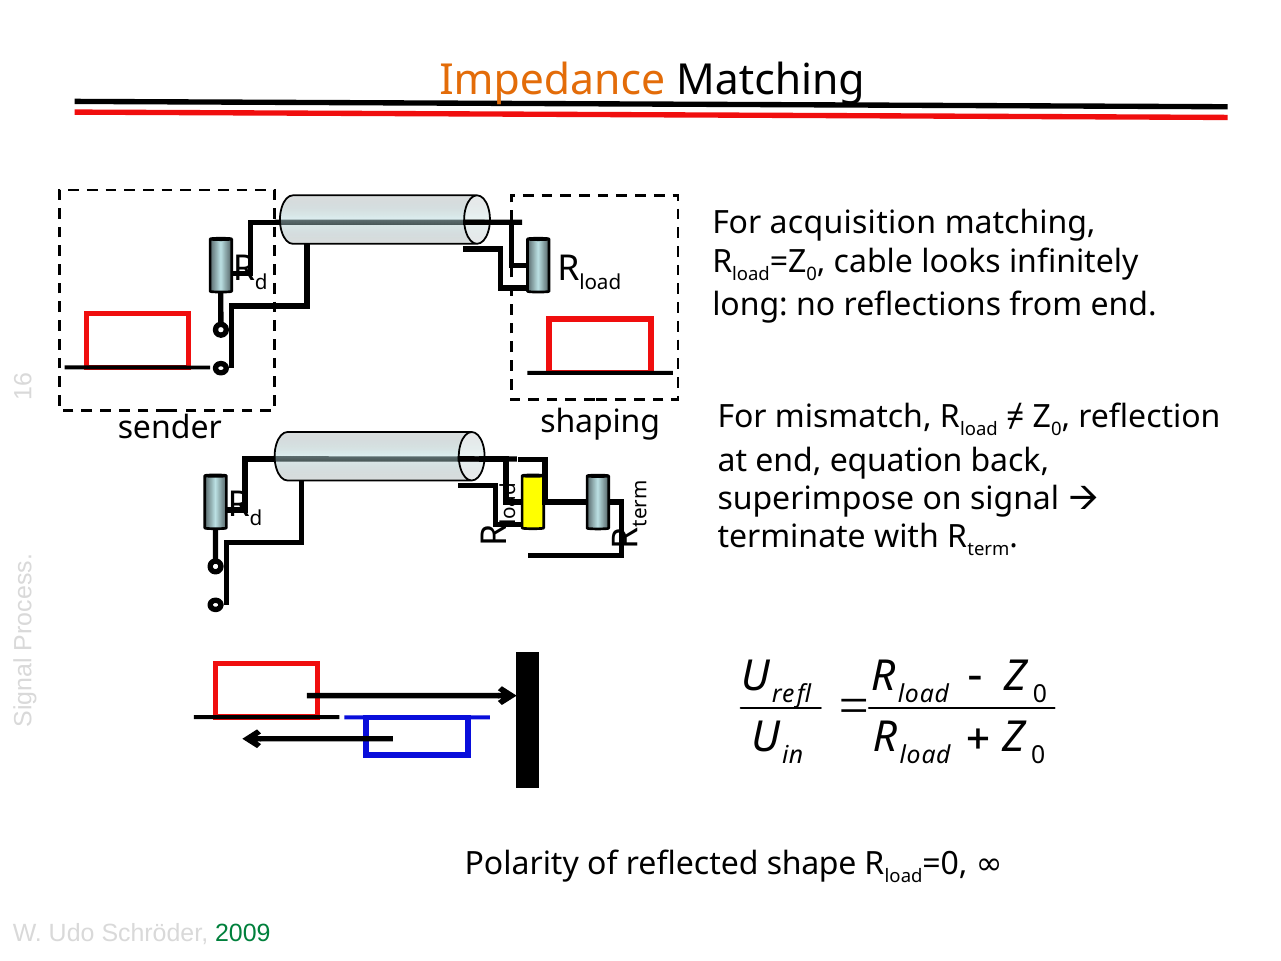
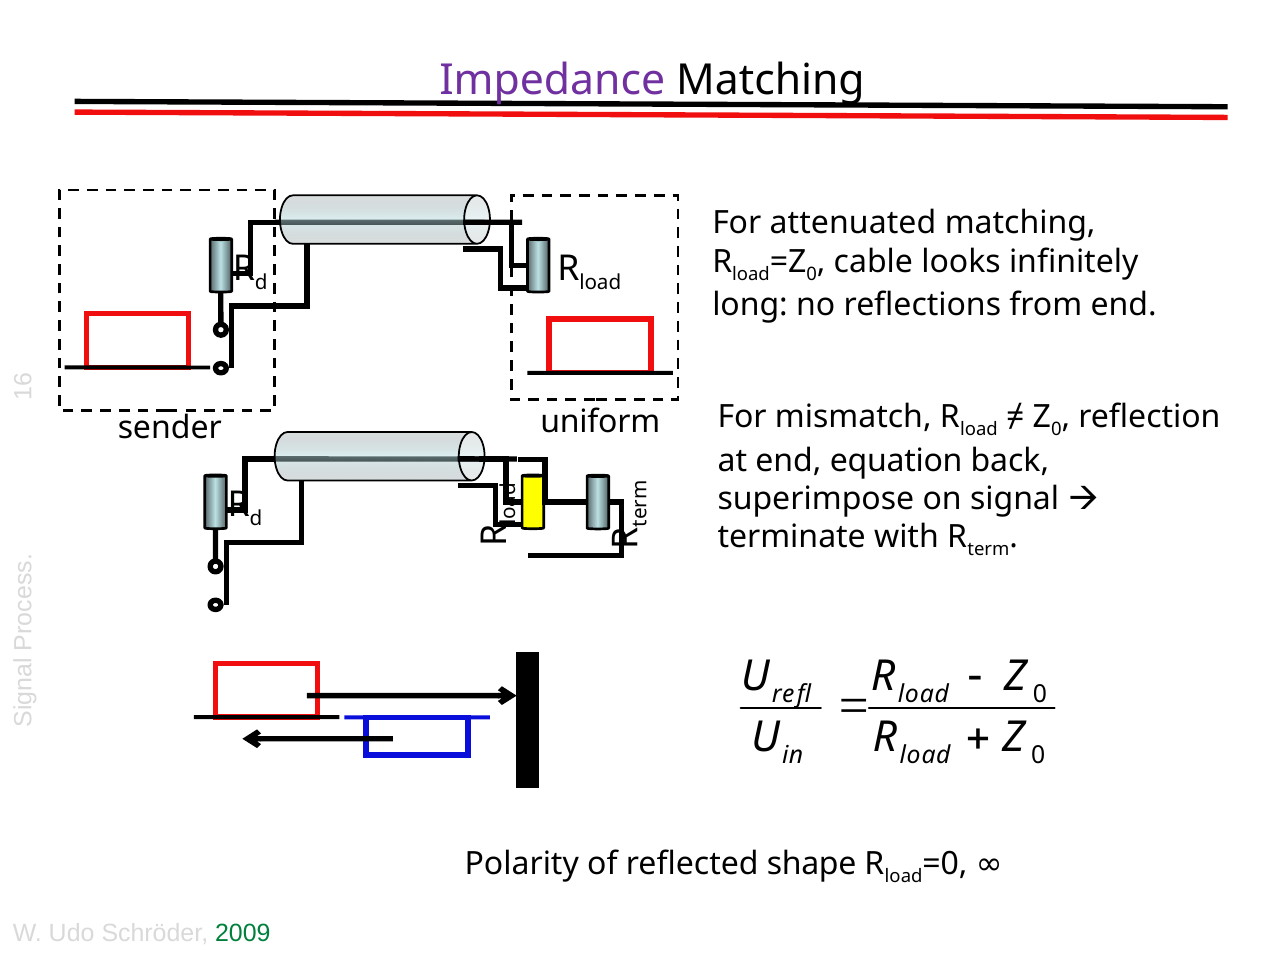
Impedance colour: orange -> purple (552, 80)
acquisition: acquisition -> attenuated (853, 223)
shaping: shaping -> uniform (600, 422)
